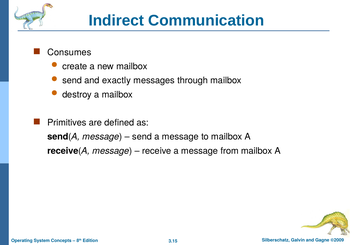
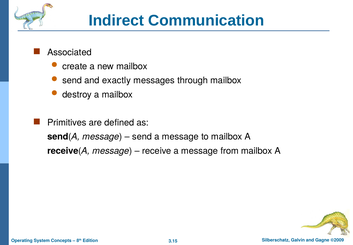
Consumes: Consumes -> Associated (69, 52)
